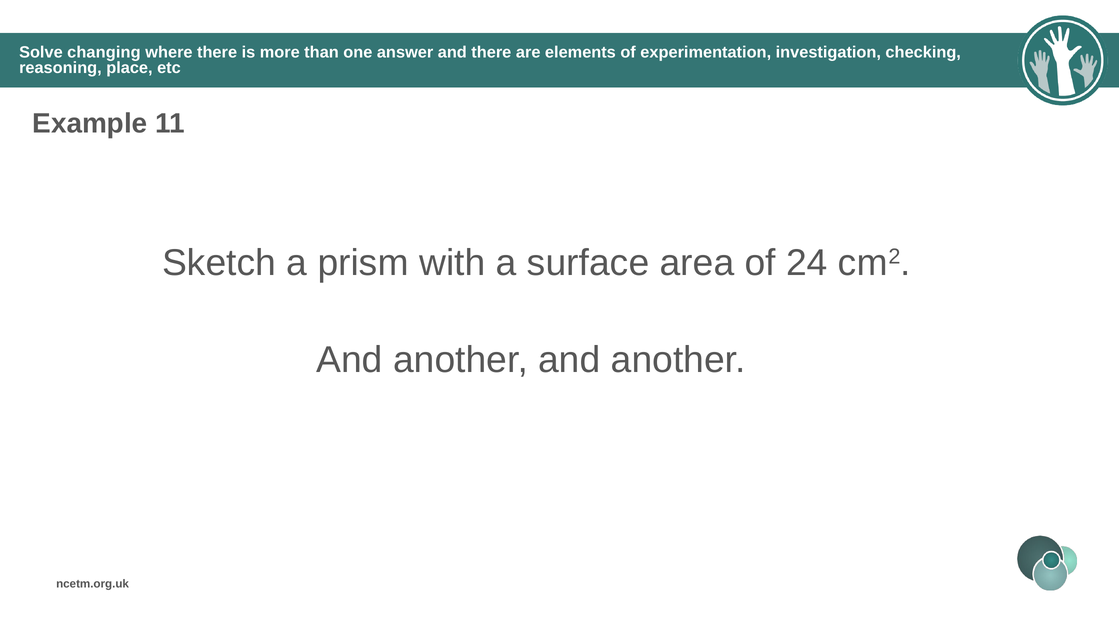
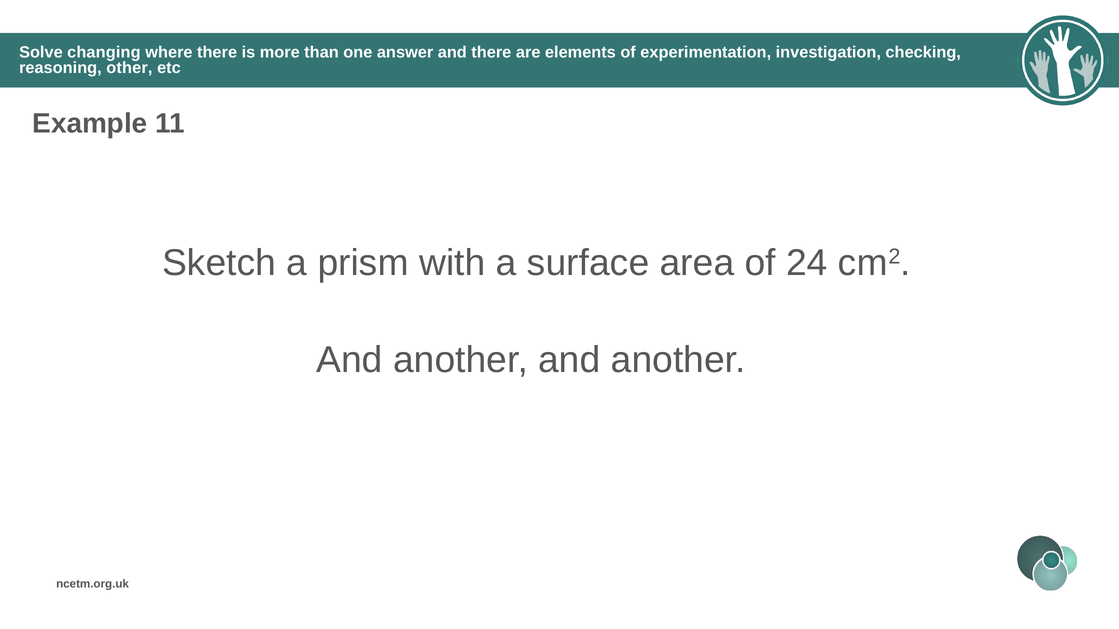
place: place -> other (129, 68)
